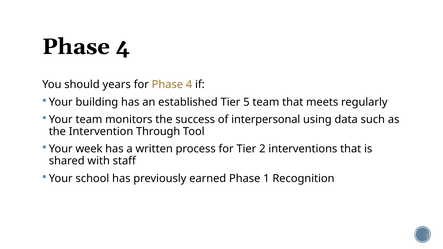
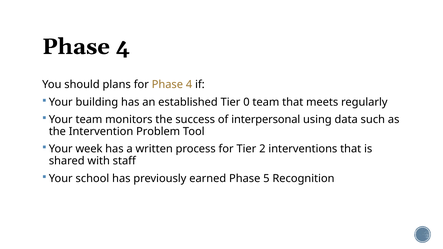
years: years -> plans (117, 85)
5: 5 -> 0 (246, 102)
Through: Through -> Problem (158, 132)
1: 1 -> 5 (266, 179)
